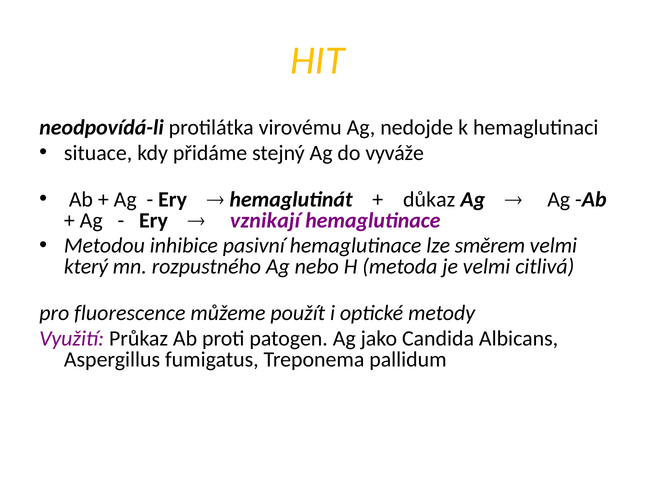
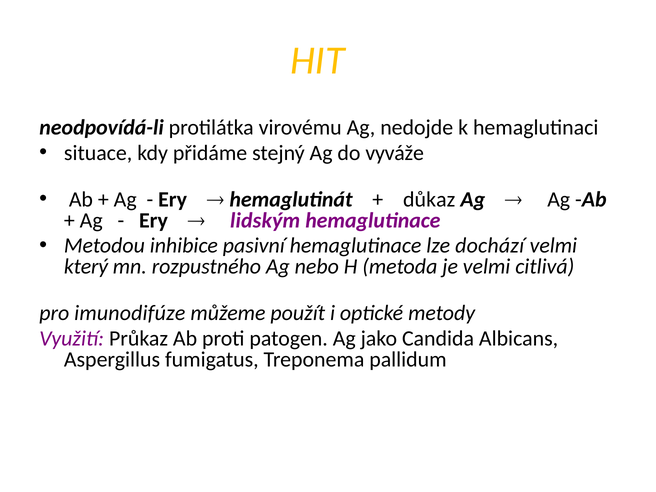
vznikají: vznikají -> lidským (265, 220)
směrem: směrem -> dochází (490, 246)
fluorescence: fluorescence -> imunodifúze (130, 313)
